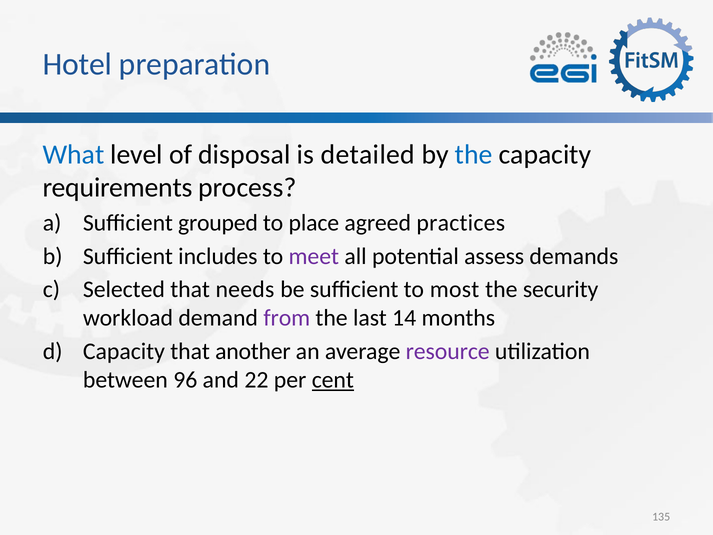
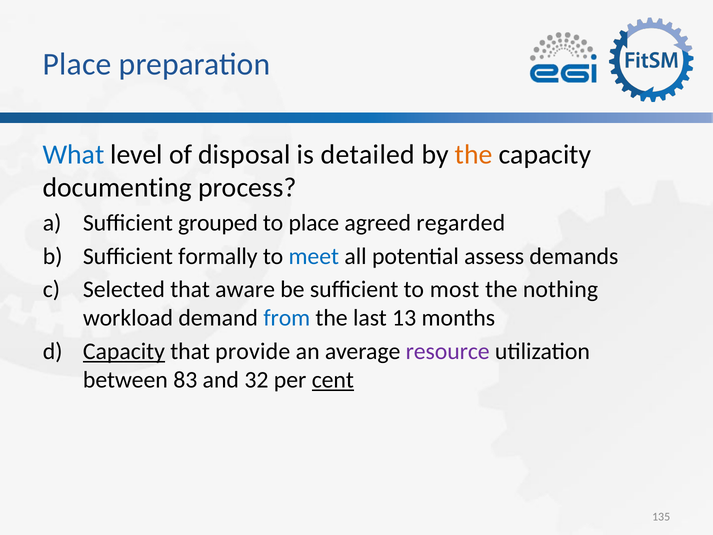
Hotel: Hotel -> Place (77, 64)
the colour: blue -> orange (474, 154)
requirements: requirements -> documenting (117, 188)
practices: practices -> regarded (461, 223)
includes: includes -> formally (218, 256)
meet colour: purple -> blue (314, 256)
needs: needs -> aware (245, 289)
security: security -> nothing (560, 289)
from colour: purple -> blue (287, 318)
14: 14 -> 13 (404, 318)
Capacity underline: none -> present (124, 351)
another: another -> provide (253, 351)
96: 96 -> 83 (185, 380)
22: 22 -> 32 (256, 380)
